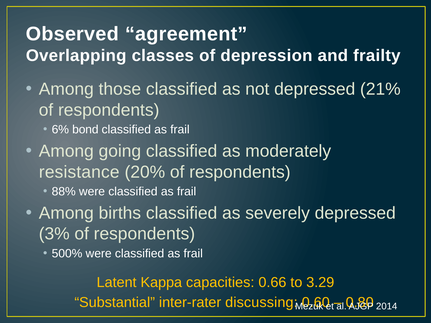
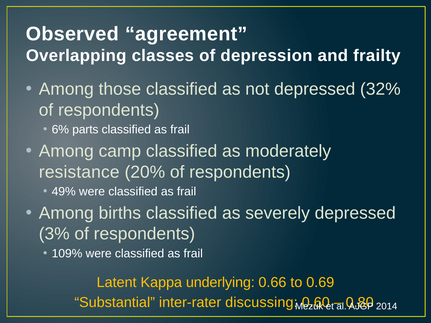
21%: 21% -> 32% (380, 89)
bond: bond -> parts (85, 130)
going: going -> camp (120, 151)
88%: 88% -> 49% (64, 192)
500%: 500% -> 109% (67, 254)
capacities: capacities -> underlying (220, 283)
3.29: 3.29 -> 0.69 (320, 283)
